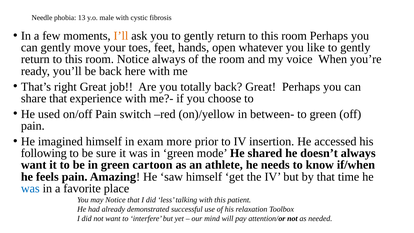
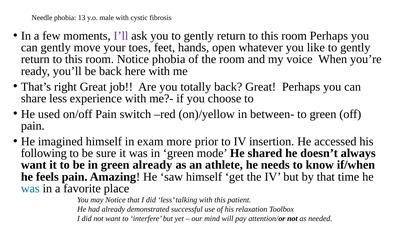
I’ll colour: orange -> purple (121, 36)
Notice always: always -> phobia (169, 59)
share that: that -> less (58, 98)
green cartoon: cartoon -> already (152, 165)
